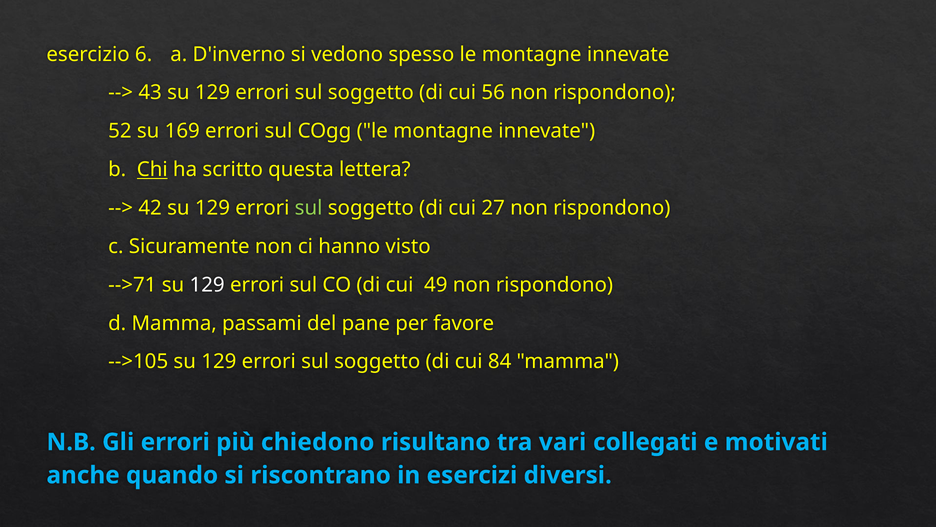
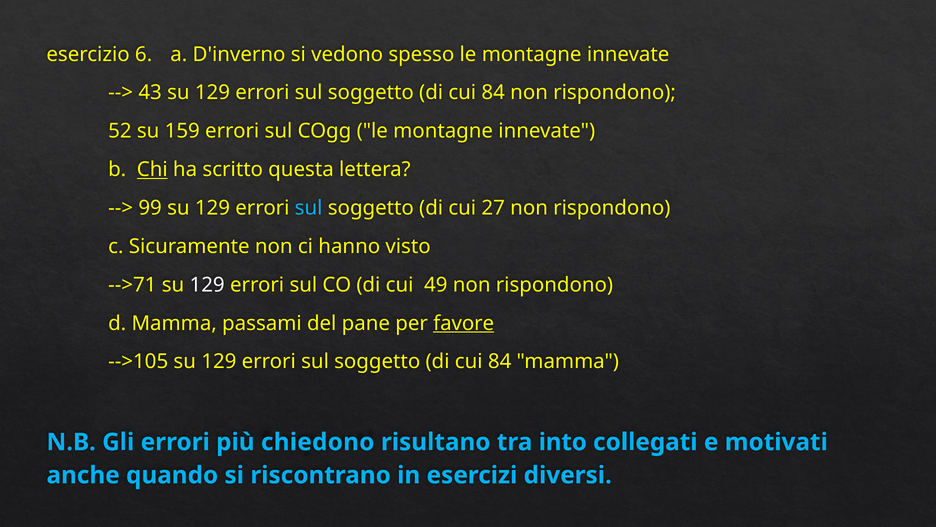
56: 56 -> 84 (493, 93)
169: 169 -> 159 (182, 131)
42: 42 -> 99 (150, 208)
sul colour: light green -> light blue (309, 208)
favore underline: none -> present (464, 323)
vari: vari -> into (563, 442)
